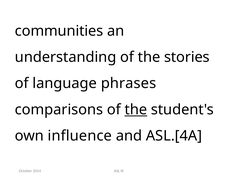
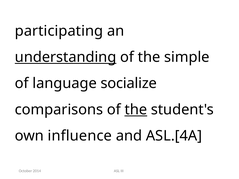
communities: communities -> participating (59, 31)
understanding underline: none -> present (66, 57)
stories: stories -> simple (187, 57)
phrases: phrases -> socialize (129, 83)
